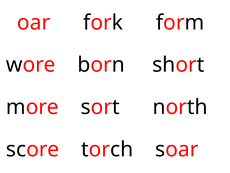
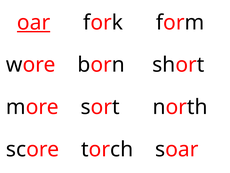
oar underline: none -> present (34, 22)
